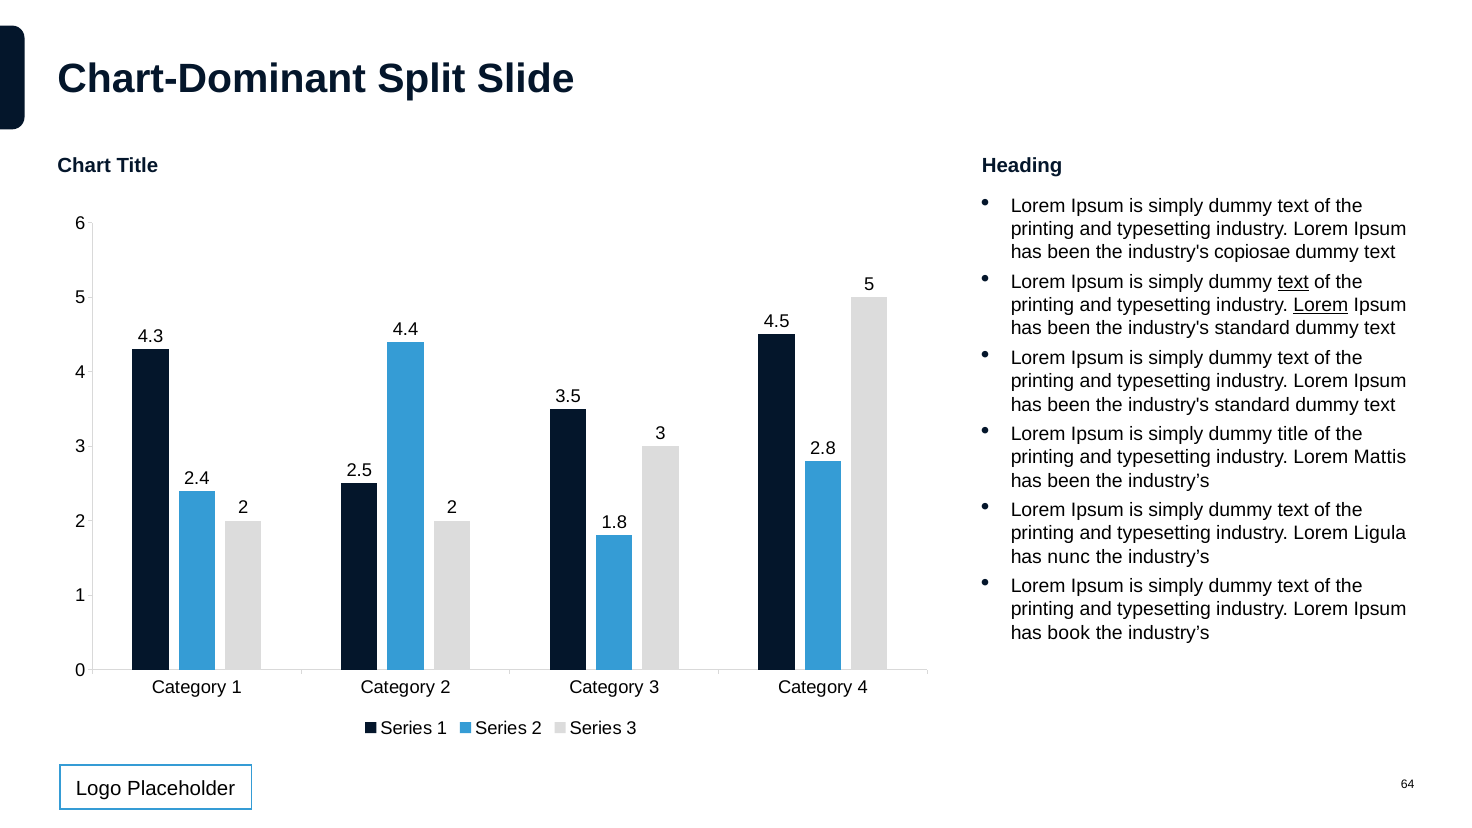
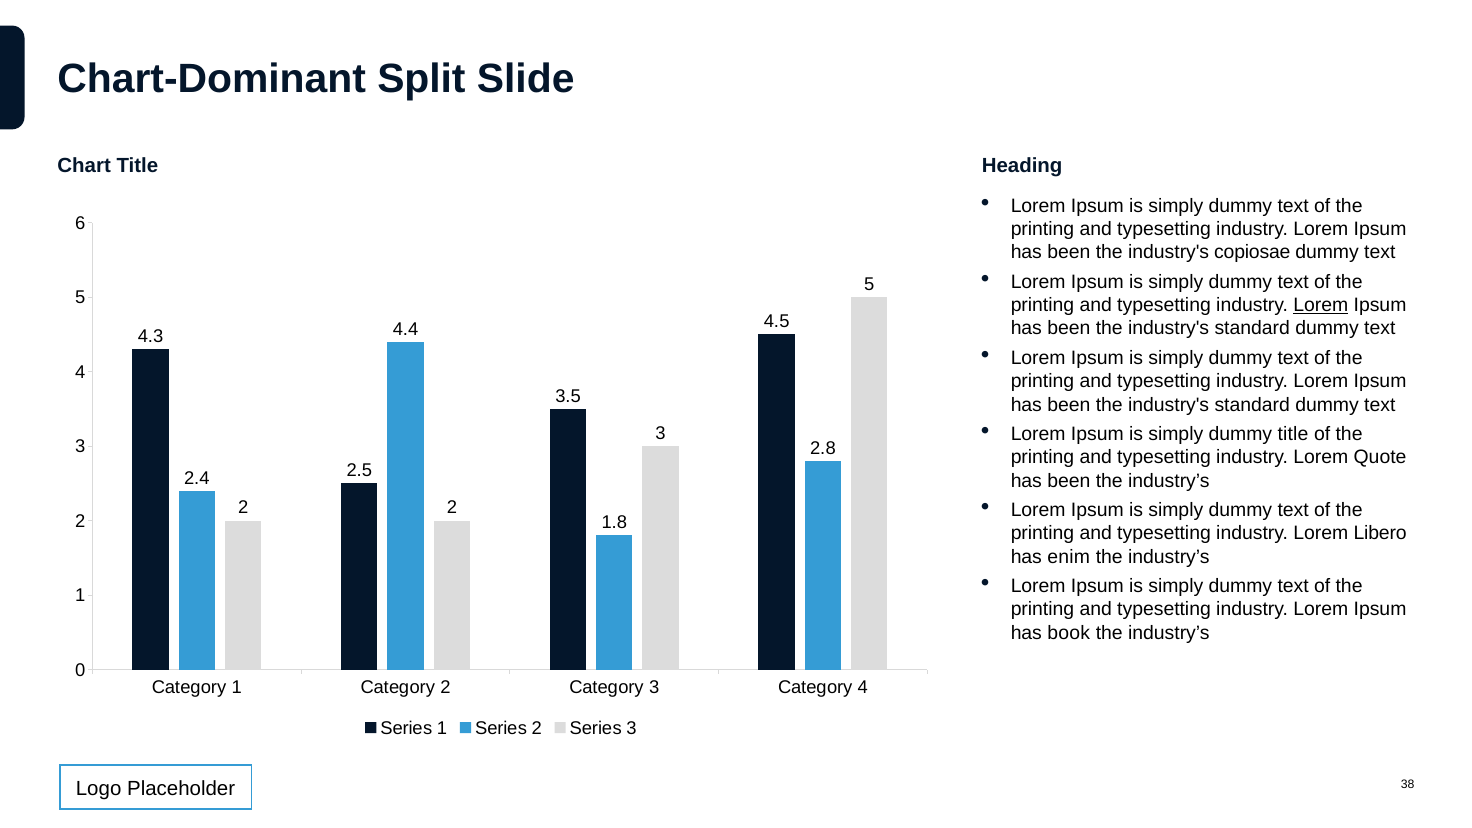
text underline: present -> none (1293, 282)
Mattis: Mattis -> Quote (1380, 457)
Ligula: Ligula -> Libero (1380, 533)
nunc: nunc -> enim (1069, 557)
64: 64 -> 38 (1408, 784)
